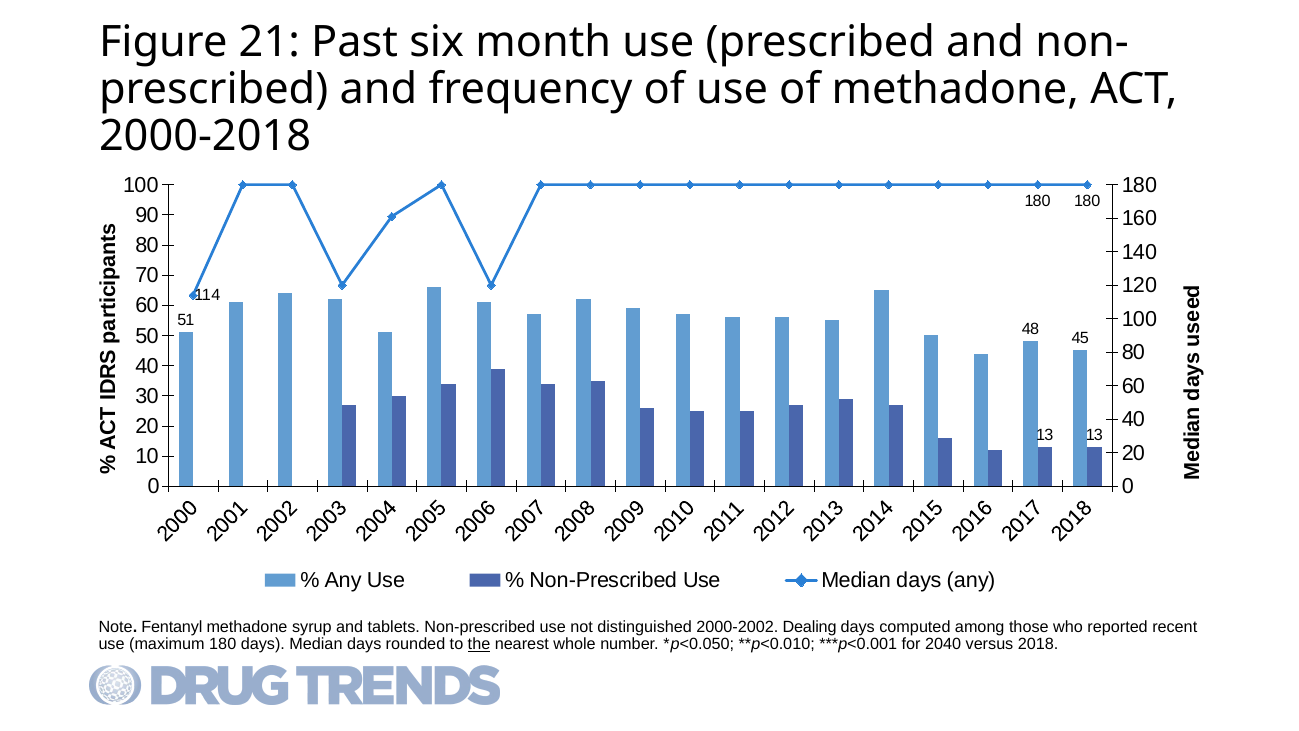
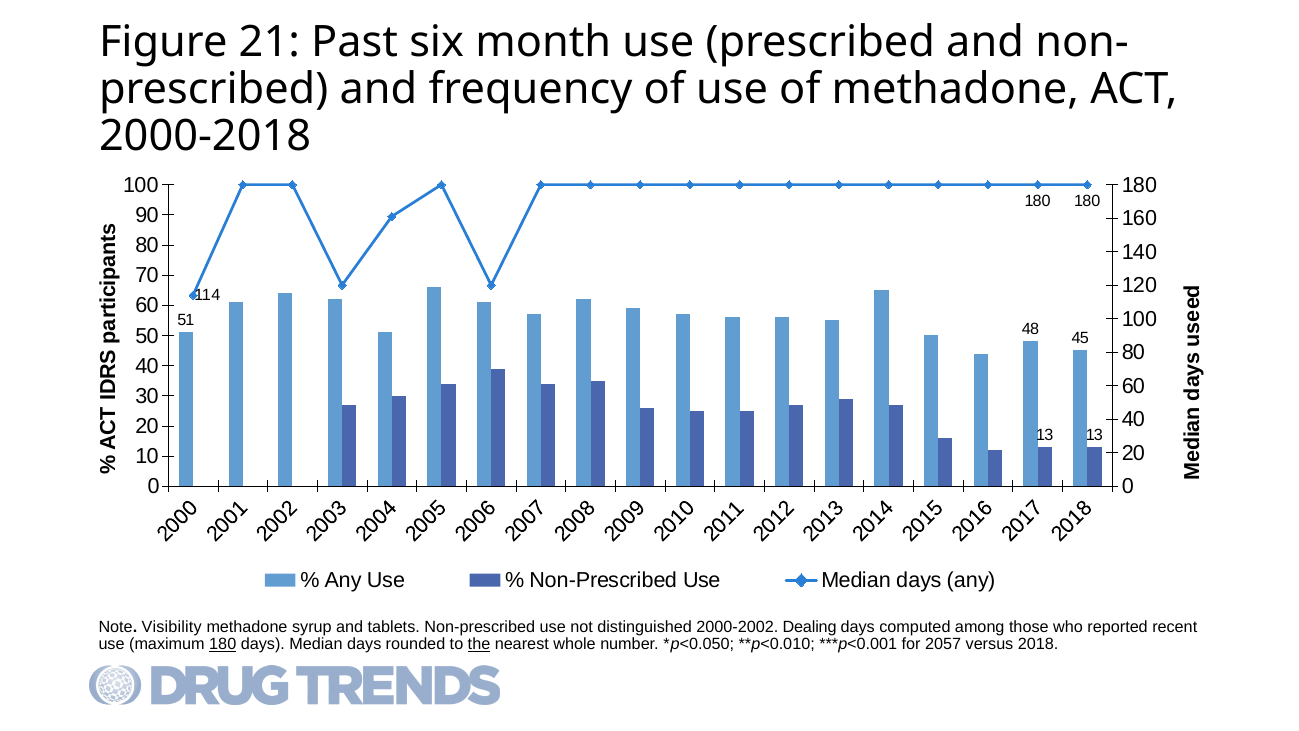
Fentanyl: Fentanyl -> Visibility (172, 627)
180 underline: none -> present (223, 644)
2040: 2040 -> 2057 (943, 644)
